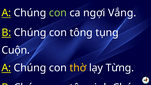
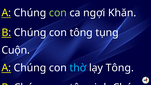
Vắng: Vắng -> Khăn (122, 13)
thờ colour: yellow -> light blue (78, 68)
lạy Từng: Từng -> Tông (120, 68)
